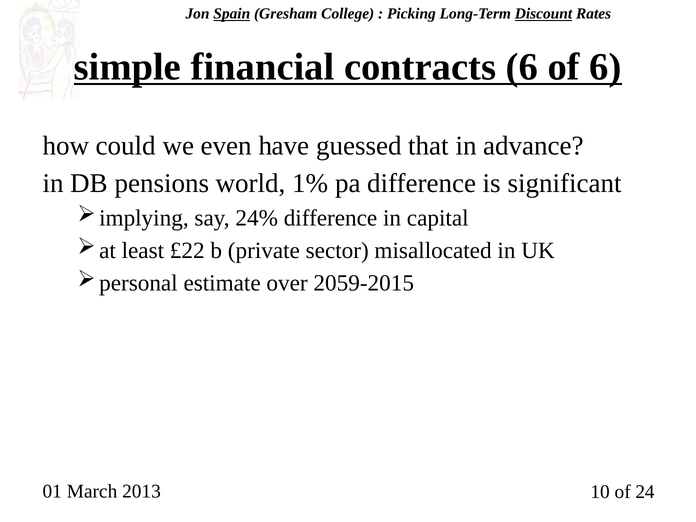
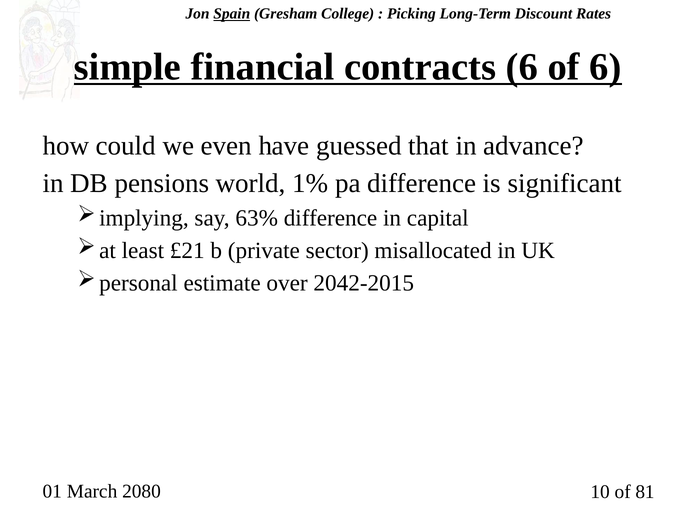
Discount underline: present -> none (543, 14)
24%: 24% -> 63% (257, 218)
£22: £22 -> £21 (187, 251)
2059-2015: 2059-2015 -> 2042-2015 (364, 283)
2013: 2013 -> 2080 (141, 491)
24: 24 -> 81 (645, 492)
